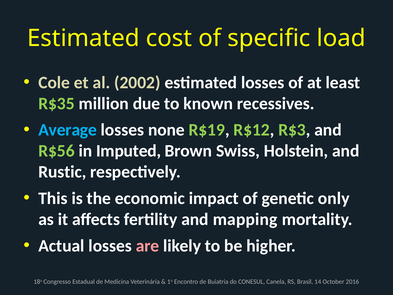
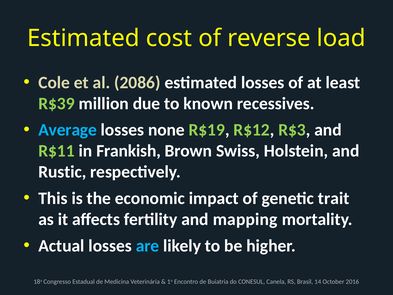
specific: specific -> reverse (269, 38)
2002: 2002 -> 2086 (137, 82)
R$35: R$35 -> R$39 (56, 103)
R$56: R$56 -> R$11 (56, 151)
Imputed: Imputed -> Frankish (129, 151)
only: only -> trait (334, 198)
are colour: pink -> light blue (148, 246)
